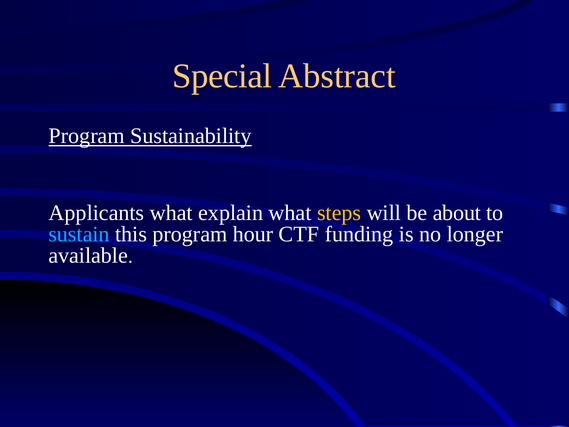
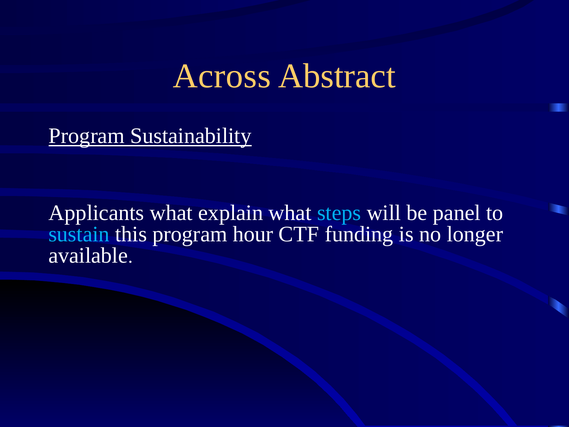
Special: Special -> Across (222, 76)
steps colour: yellow -> light blue (339, 213)
about: about -> panel (457, 213)
